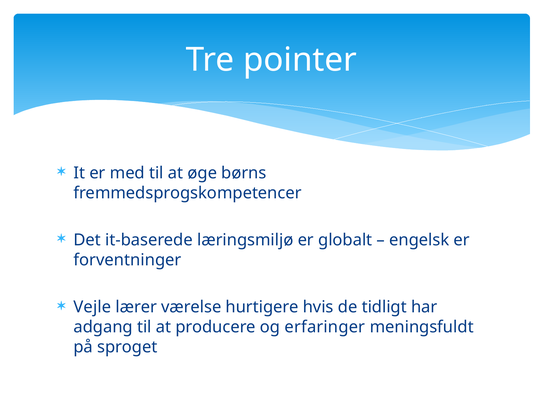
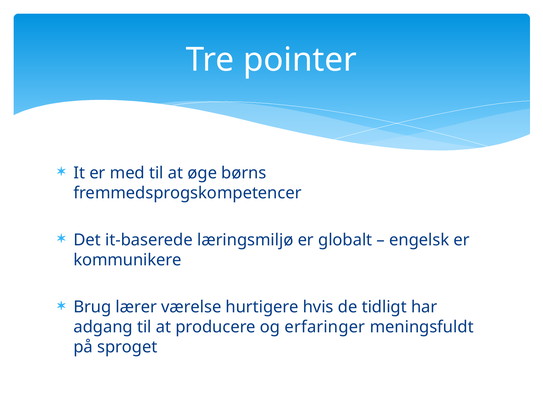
forventninger: forventninger -> kommunikere (128, 260)
Vejle: Vejle -> Brug (92, 307)
